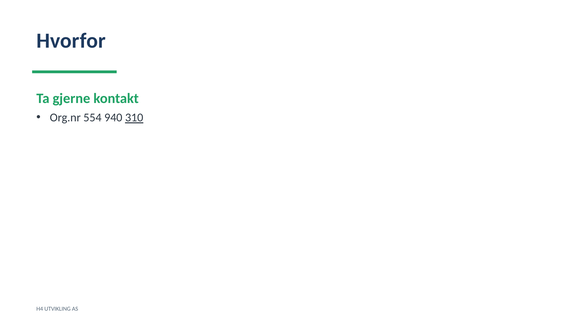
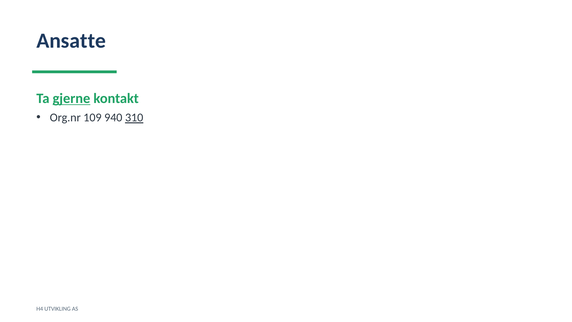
Hvorfor: Hvorfor -> Ansatte (71, 41)
gjerne underline: none -> present (71, 98)
554: 554 -> 109 (92, 118)
